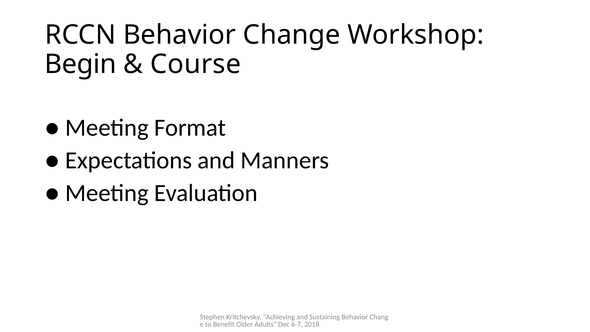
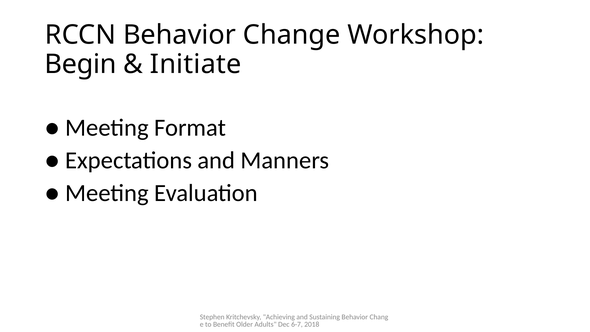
Course: Course -> Initiate (196, 64)
